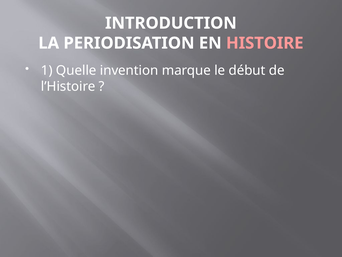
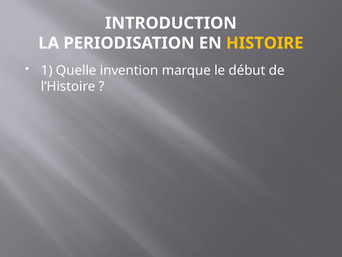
HISTOIRE colour: pink -> yellow (265, 43)
